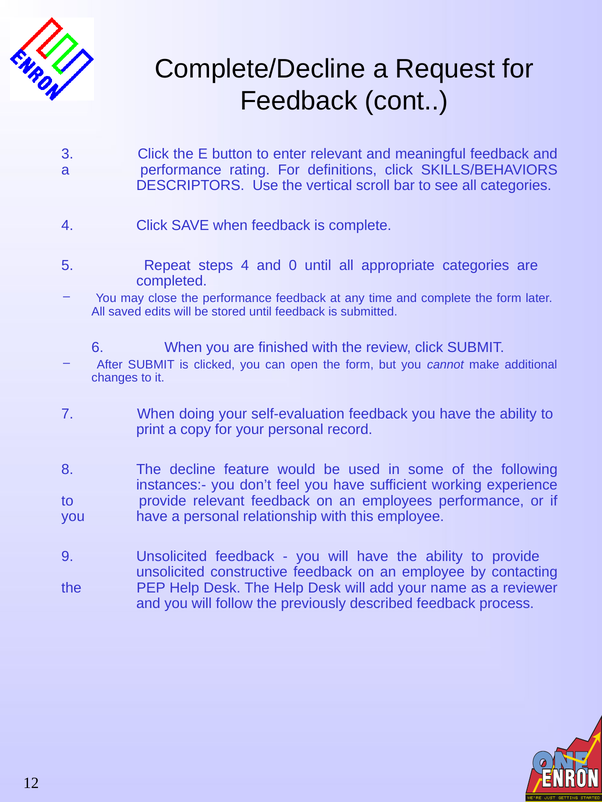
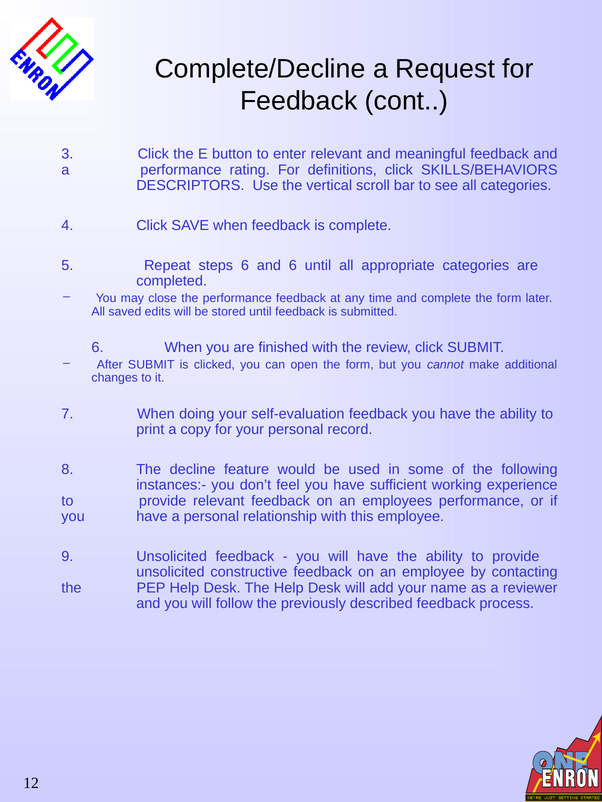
steps 4: 4 -> 6 (245, 266)
and 0: 0 -> 6 (293, 266)
